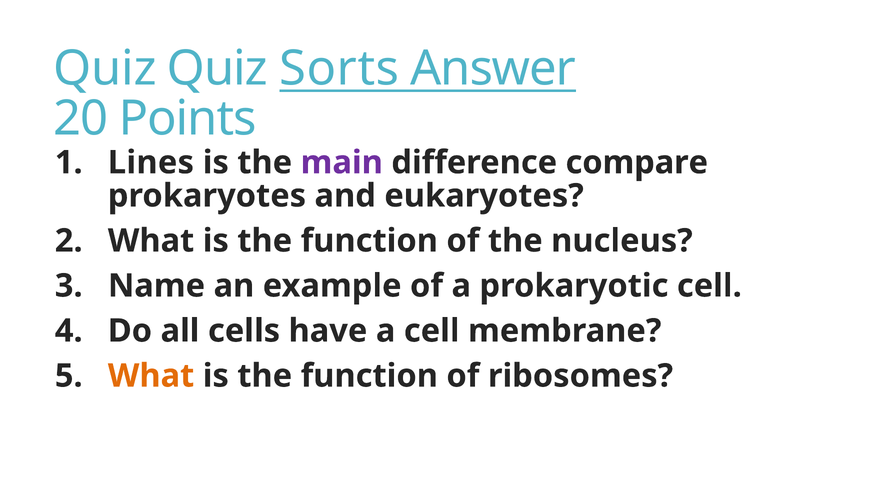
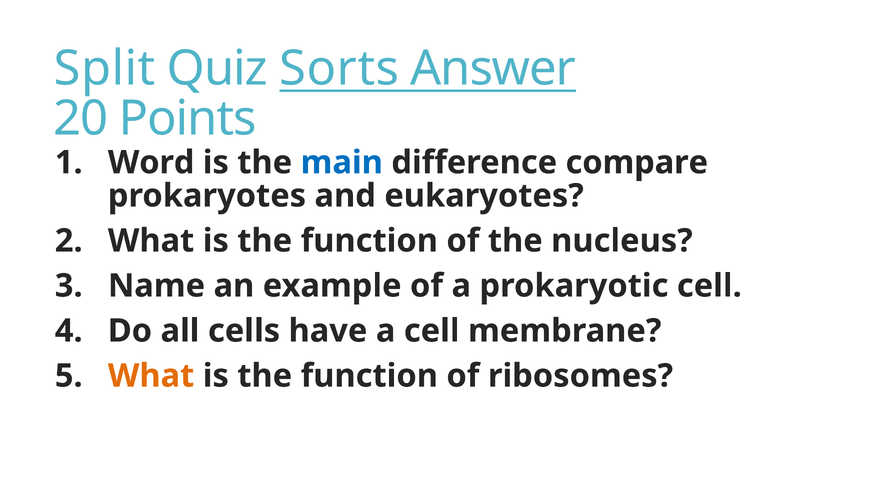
Quiz: Quiz -> Split (105, 69)
Lines: Lines -> Word (151, 163)
main colour: purple -> blue (342, 163)
